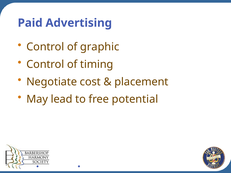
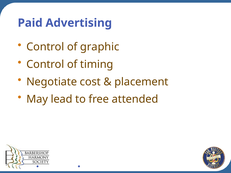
potential: potential -> attended (135, 99)
